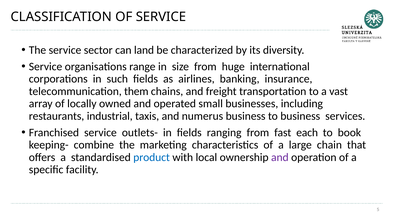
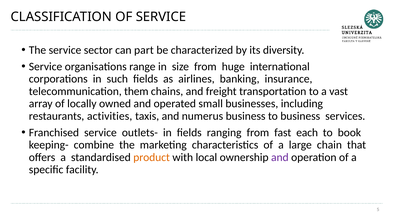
land: land -> part (144, 50)
industrial: industrial -> activities (110, 116)
product colour: blue -> orange (152, 157)
